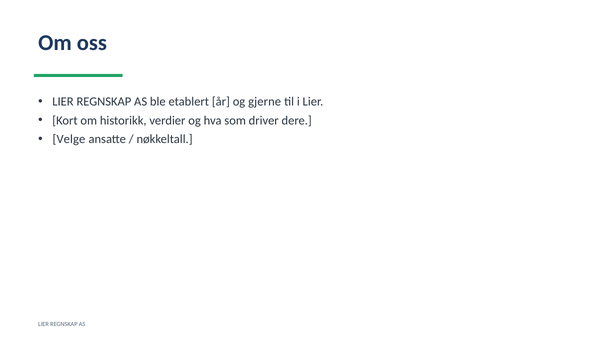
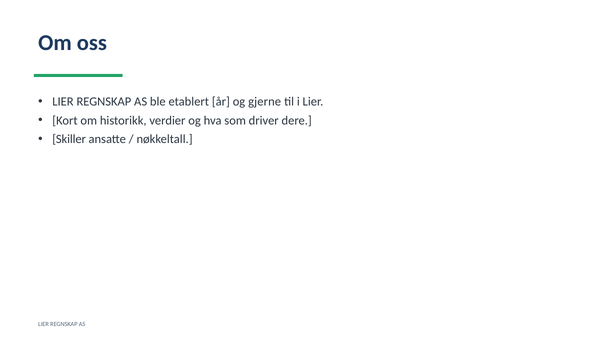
Velge: Velge -> Skiller (69, 139)
